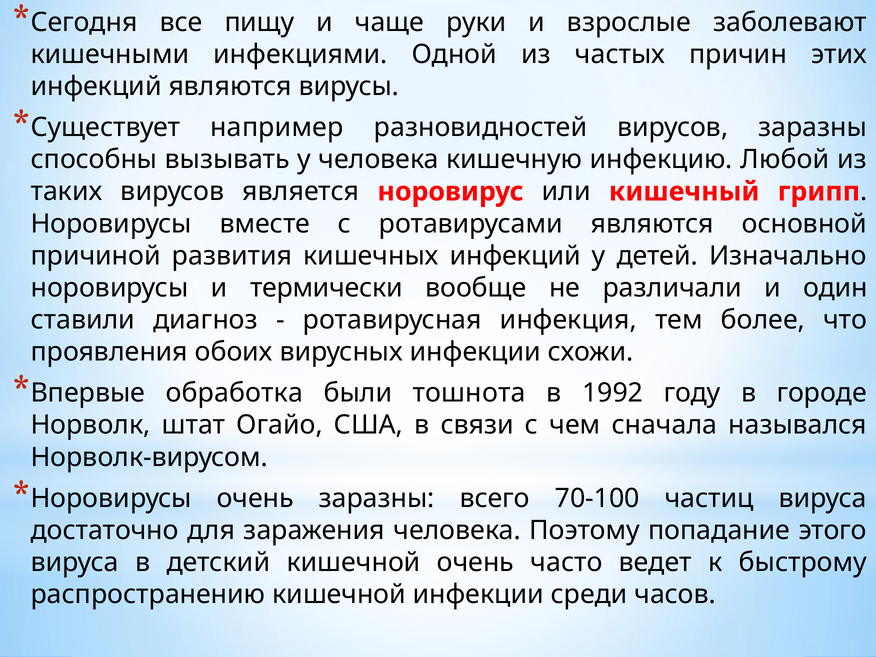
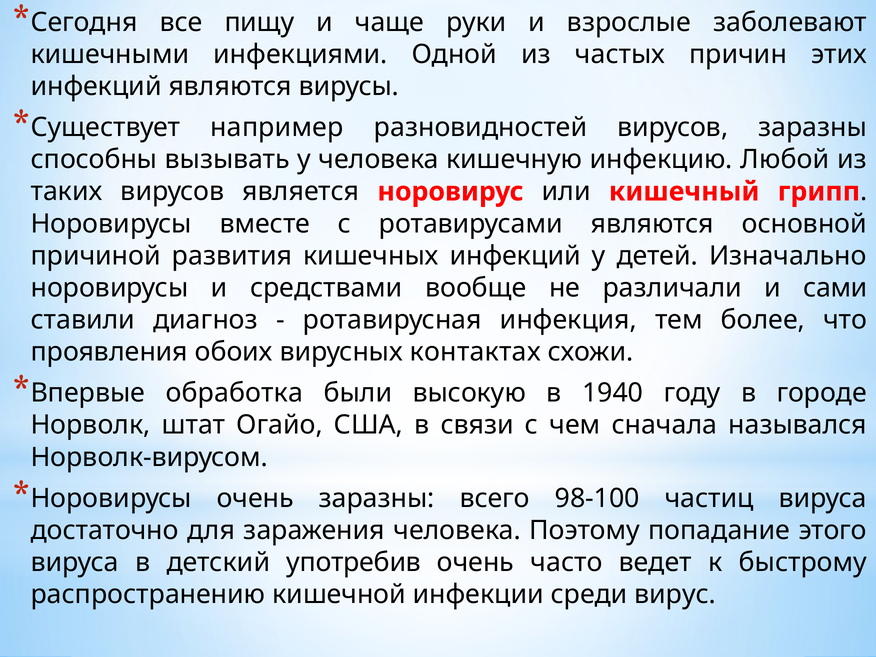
термически: термически -> средствами (326, 288)
один: один -> сами (835, 288)
вирусных инфекции: инфекции -> контактах (475, 352)
тошнота: тошнота -> высокую (469, 393)
1992: 1992 -> 1940 (613, 393)
70-100: 70-100 -> 98-100 (597, 498)
детский кишечной: кишечной -> употребив (354, 562)
часов: часов -> вирус (675, 595)
